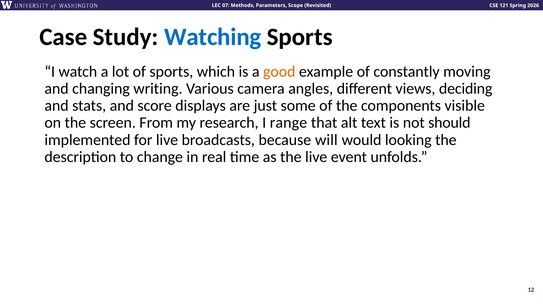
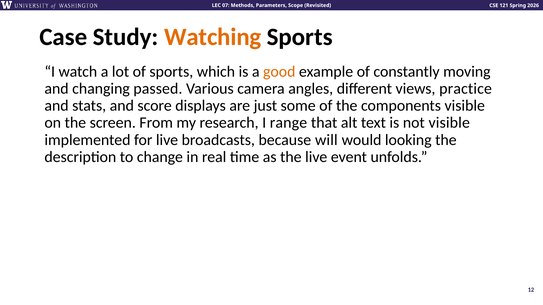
Watching colour: blue -> orange (213, 37)
writing: writing -> passed (158, 89)
deciding: deciding -> practice (466, 89)
not should: should -> visible (449, 123)
